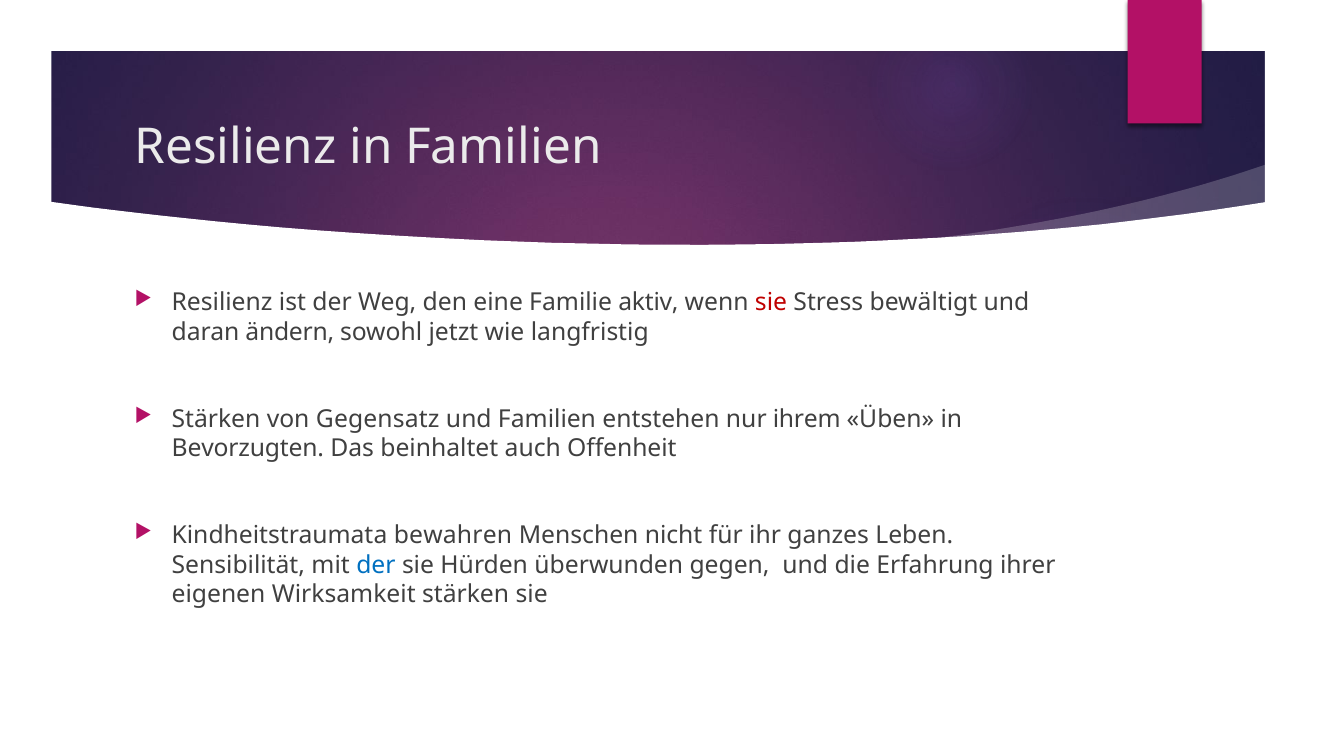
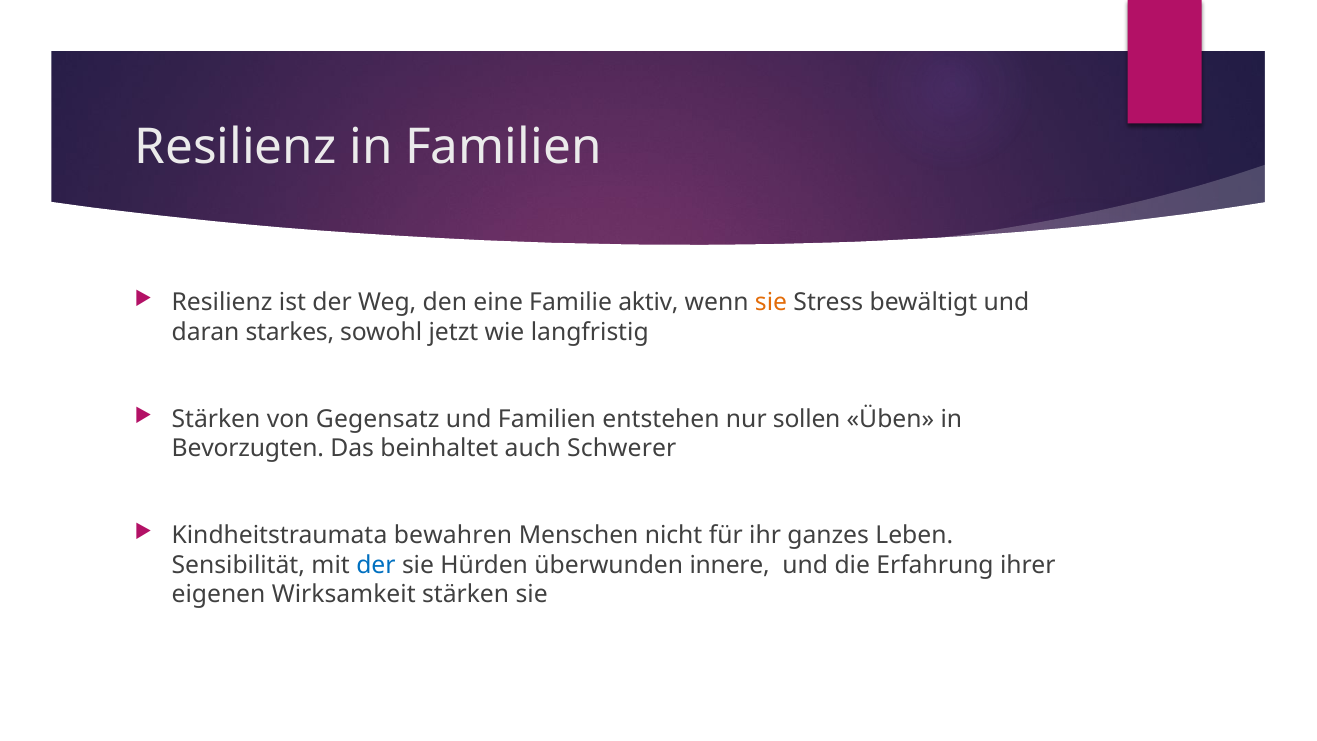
sie colour: red -> orange (771, 303)
ändern: ändern -> starkes (290, 332)
ihrem: ihrem -> sollen (807, 419)
Offenheit: Offenheit -> Schwerer (622, 449)
gegen: gegen -> innere (730, 565)
